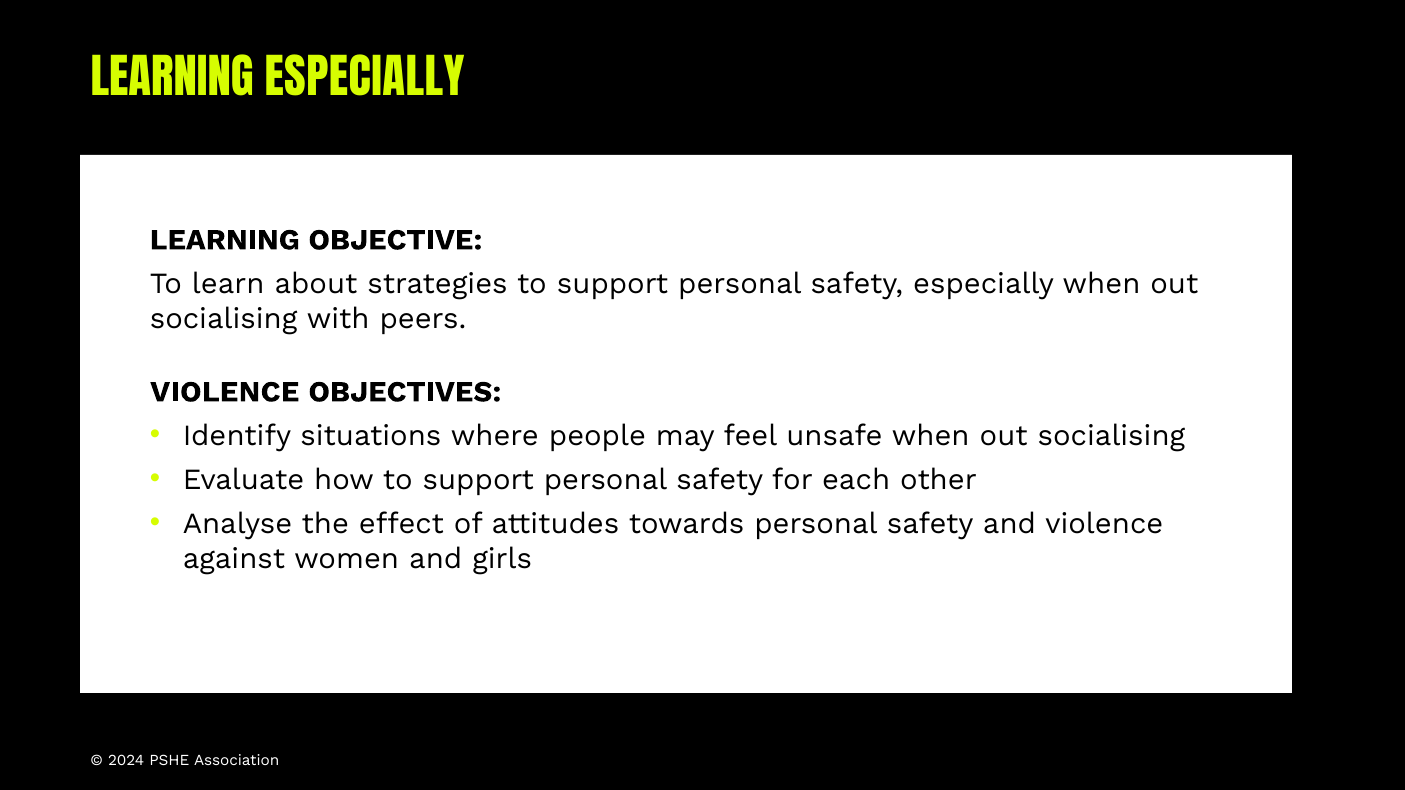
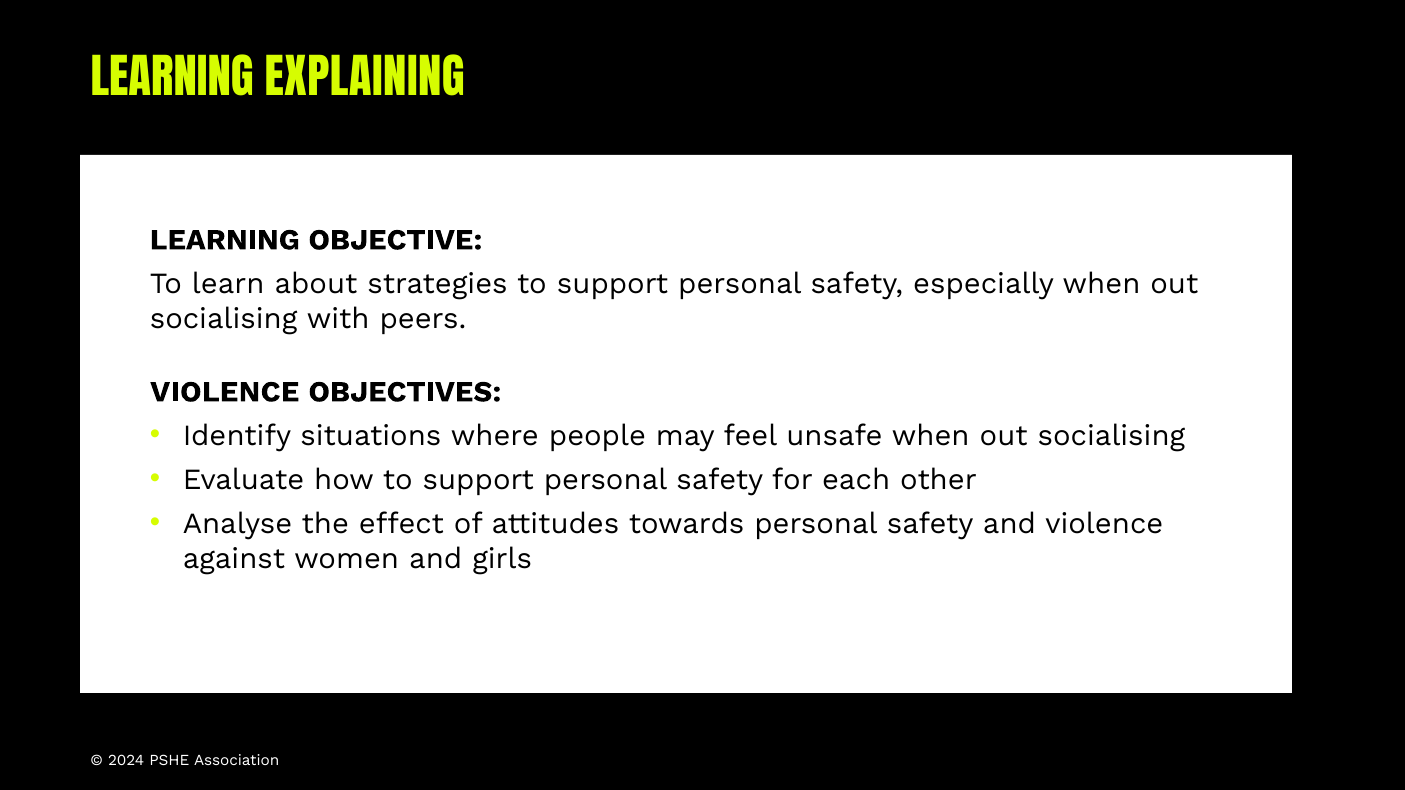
LEARNING ESPECIALLY: ESPECIALLY -> EXPLAINING (365, 81)
